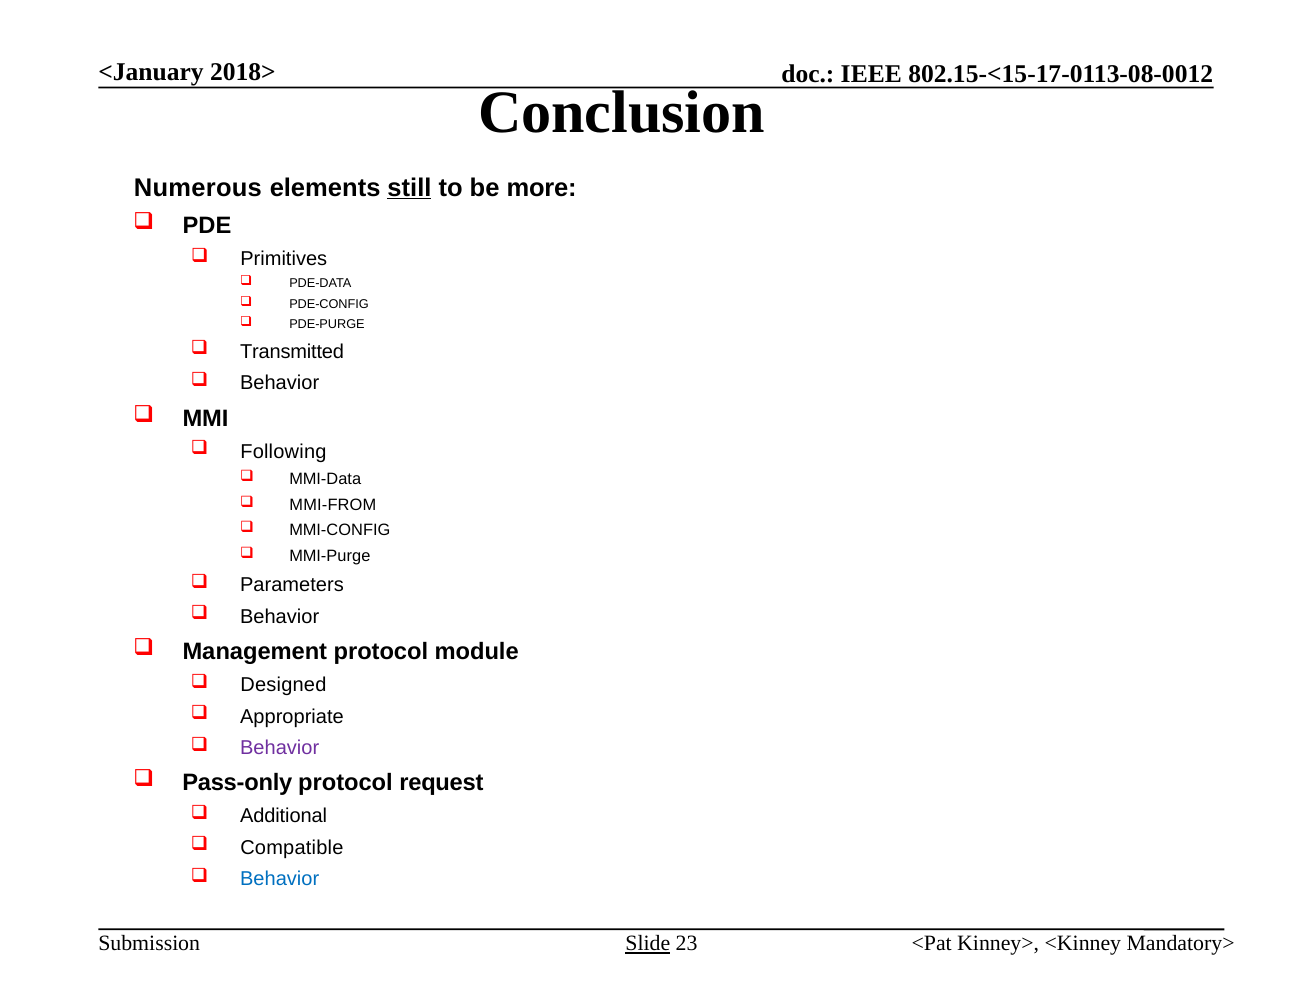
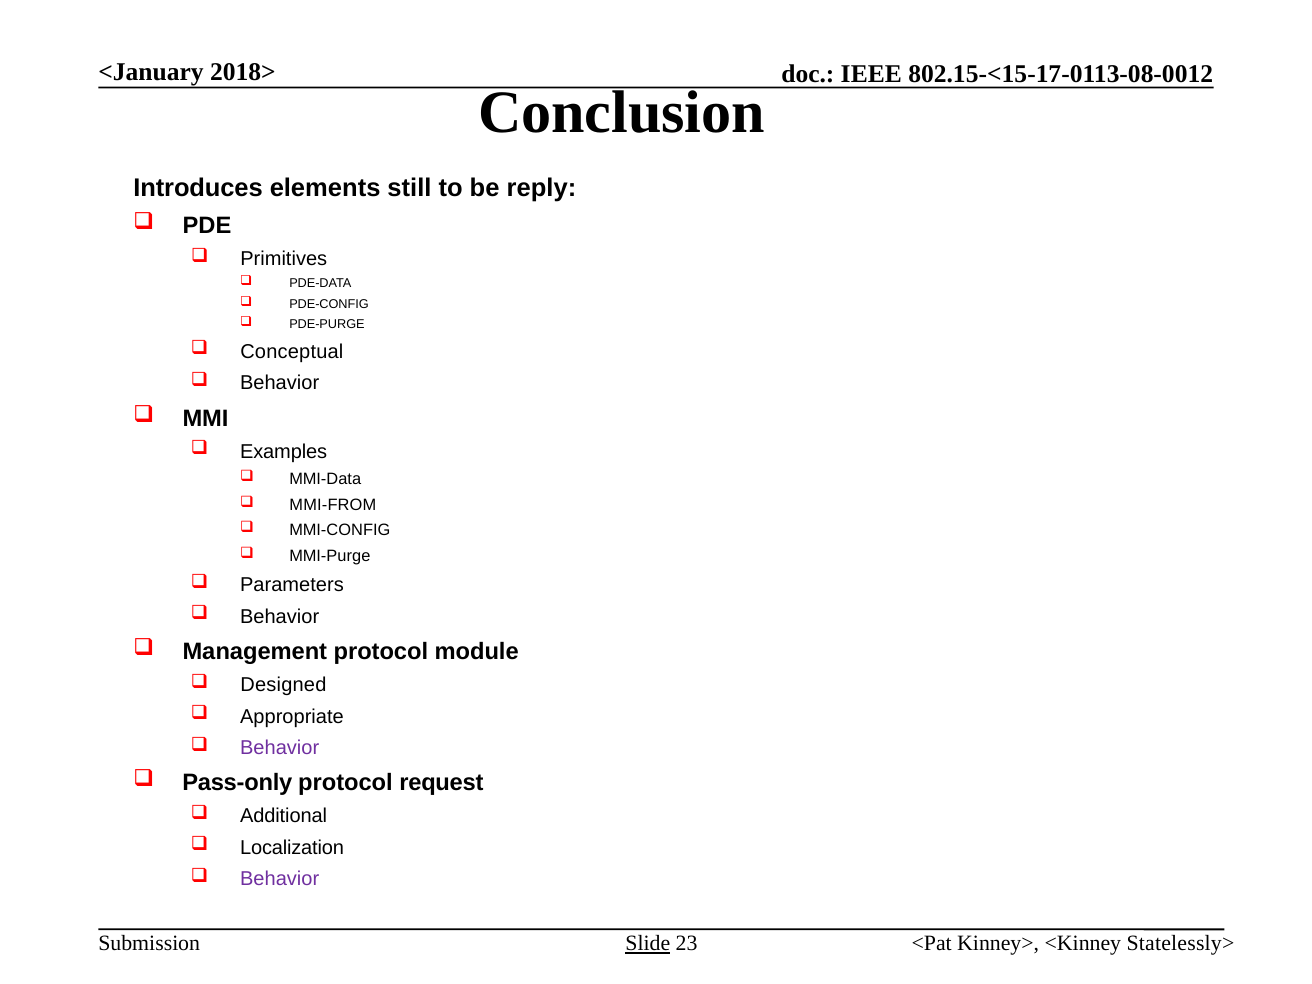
Numerous: Numerous -> Introduces (198, 188)
still underline: present -> none (409, 188)
more: more -> reply (541, 188)
Transmitted: Transmitted -> Conceptual (292, 352)
Following: Following -> Examples (284, 452)
Compatible: Compatible -> Localization (292, 848)
Behavior colour: blue -> purple (280, 879)
Mandatory>: Mandatory> -> Statelessly> (1180, 944)
